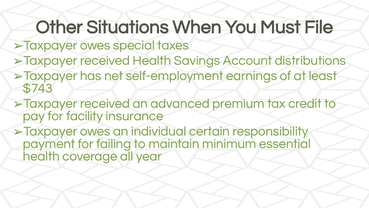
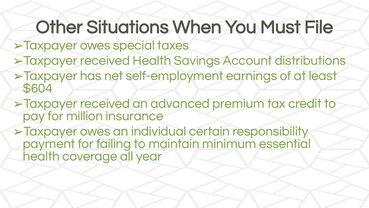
$743: $743 -> $604 (38, 88)
facility: facility -> million (85, 116)
